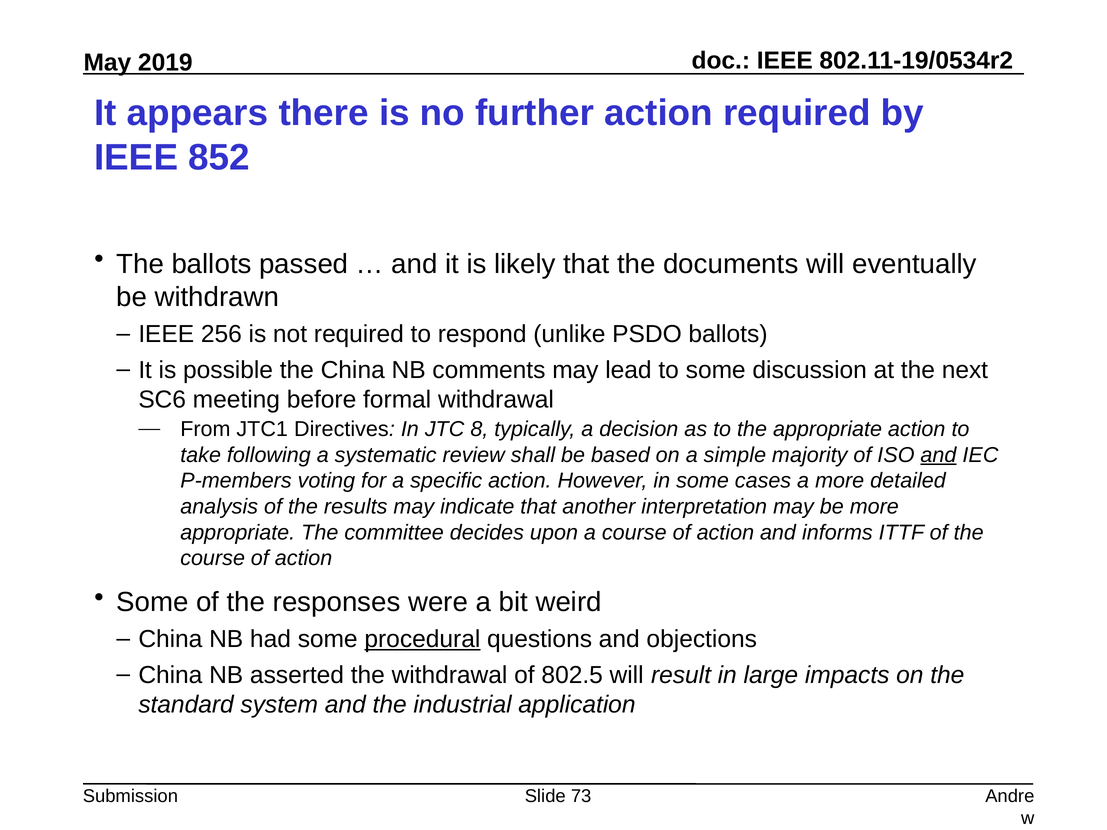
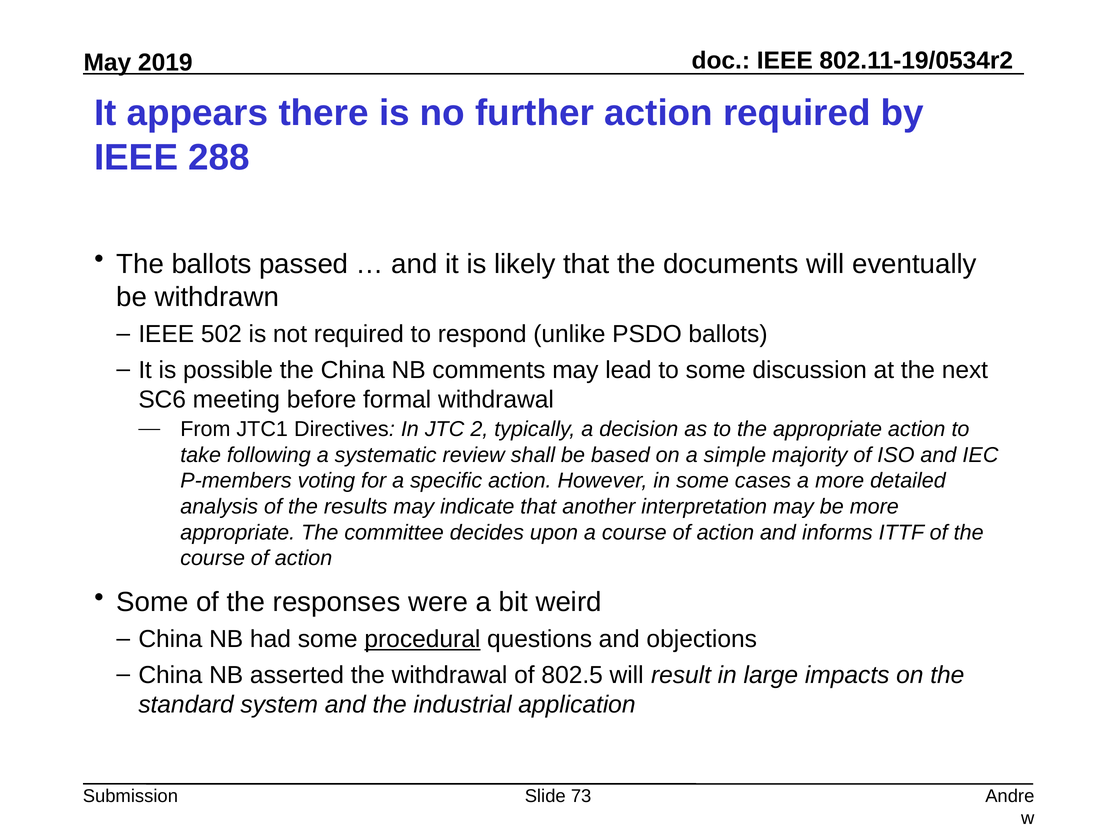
852: 852 -> 288 (219, 158)
256: 256 -> 502 (221, 334)
8: 8 -> 2 (479, 429)
and underline: present -> none (938, 455)
